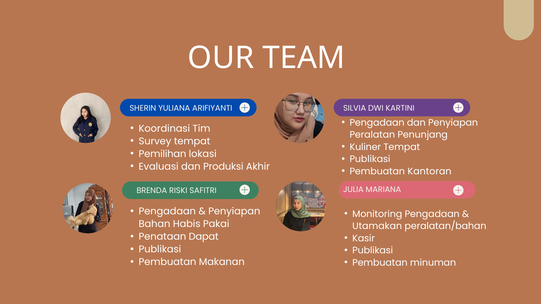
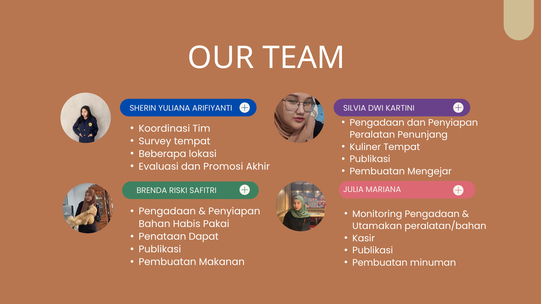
Pemilihan: Pemilihan -> Beberapa (162, 154)
Produksi: Produksi -> Promosi (223, 167)
Kantoran: Kantoran -> Mengejar (430, 172)
